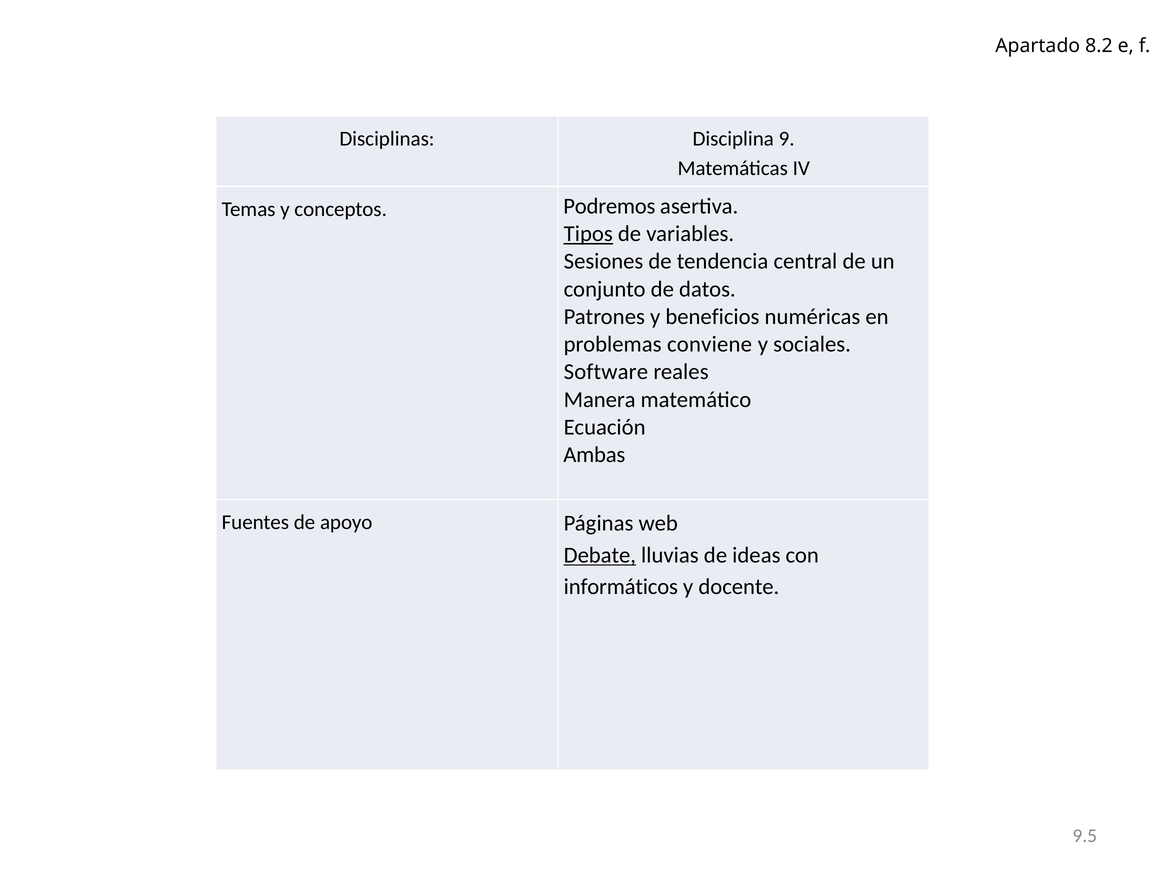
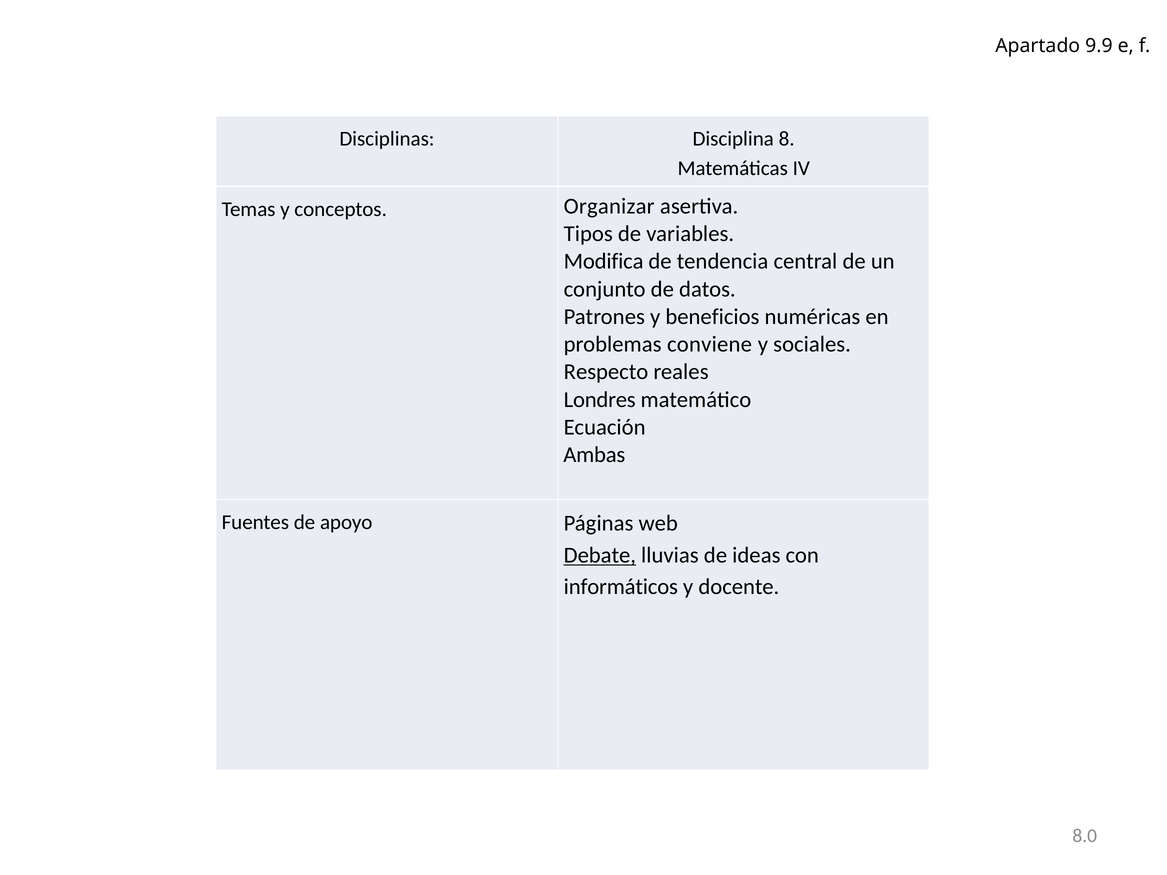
8.2: 8.2 -> 9.9 (1099, 46)
9: 9 -> 8 (787, 139)
Podremos: Podremos -> Organizar (609, 206)
Tipos underline: present -> none (588, 234)
Sesiones: Sesiones -> Modifica (604, 262)
Software: Software -> Respecto (606, 372)
Manera: Manera -> Londres (600, 400)
9.5: 9.5 -> 8.0 (1085, 836)
